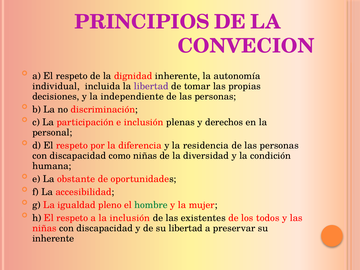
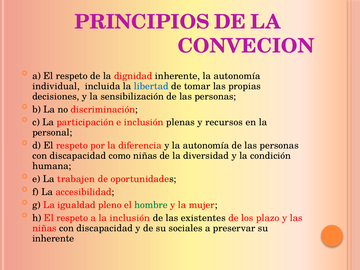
libertad colour: purple -> blue (151, 86)
independiente: independiente -> sensibilización (132, 96)
derechos: derechos -> recursos (224, 122)
y la residencia: residencia -> autonomía (206, 146)
obstante: obstante -> trabajen (76, 179)
todos: todos -> plazo (268, 218)
su libertad: libertad -> sociales (186, 228)
